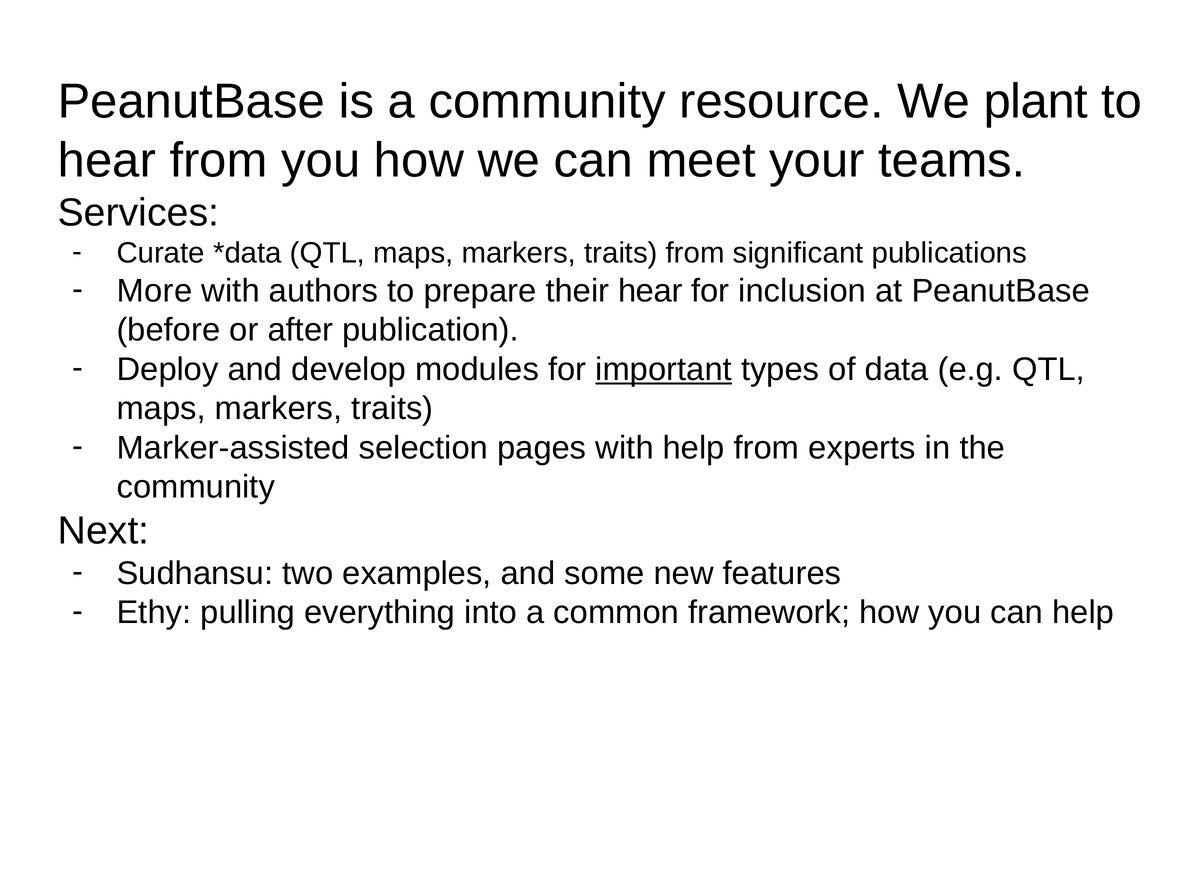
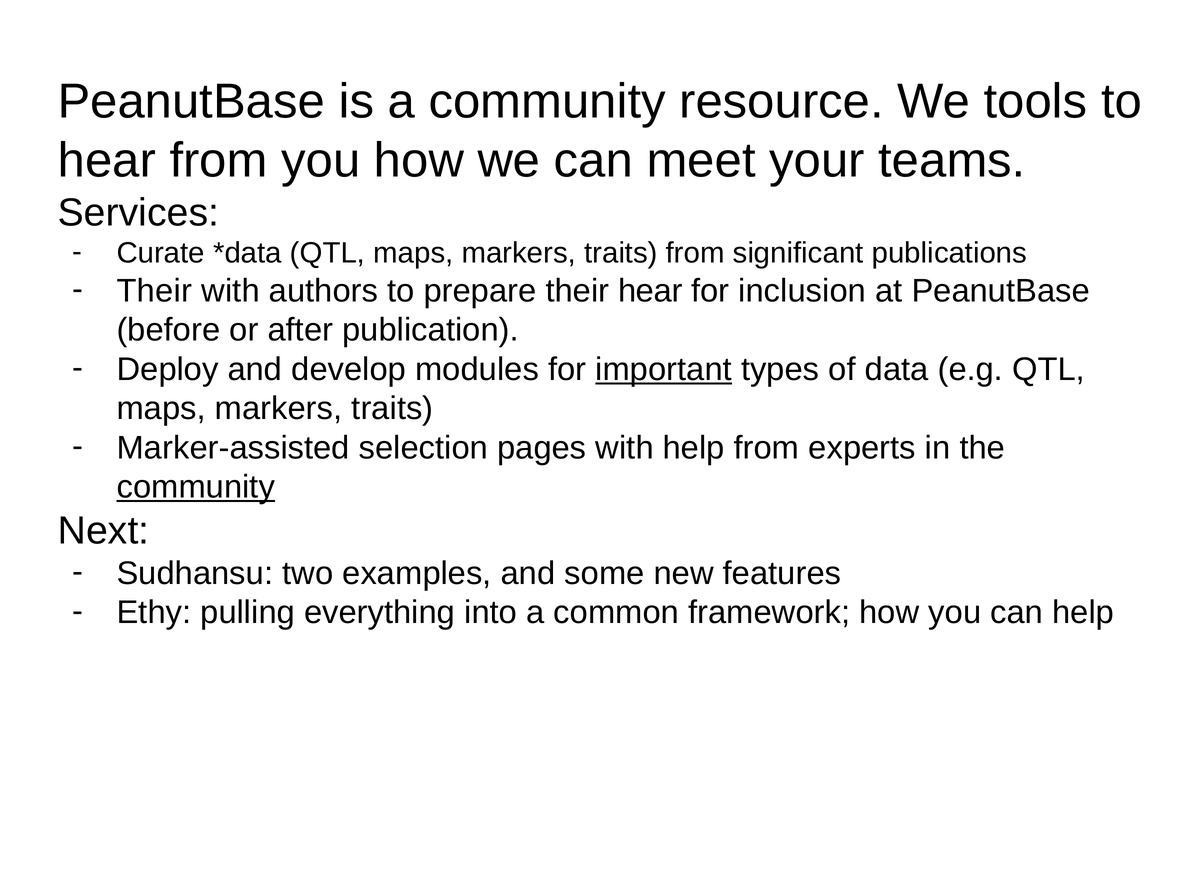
plant: plant -> tools (1036, 102)
More: More -> Their (154, 291)
community underline: none -> present (196, 487)
